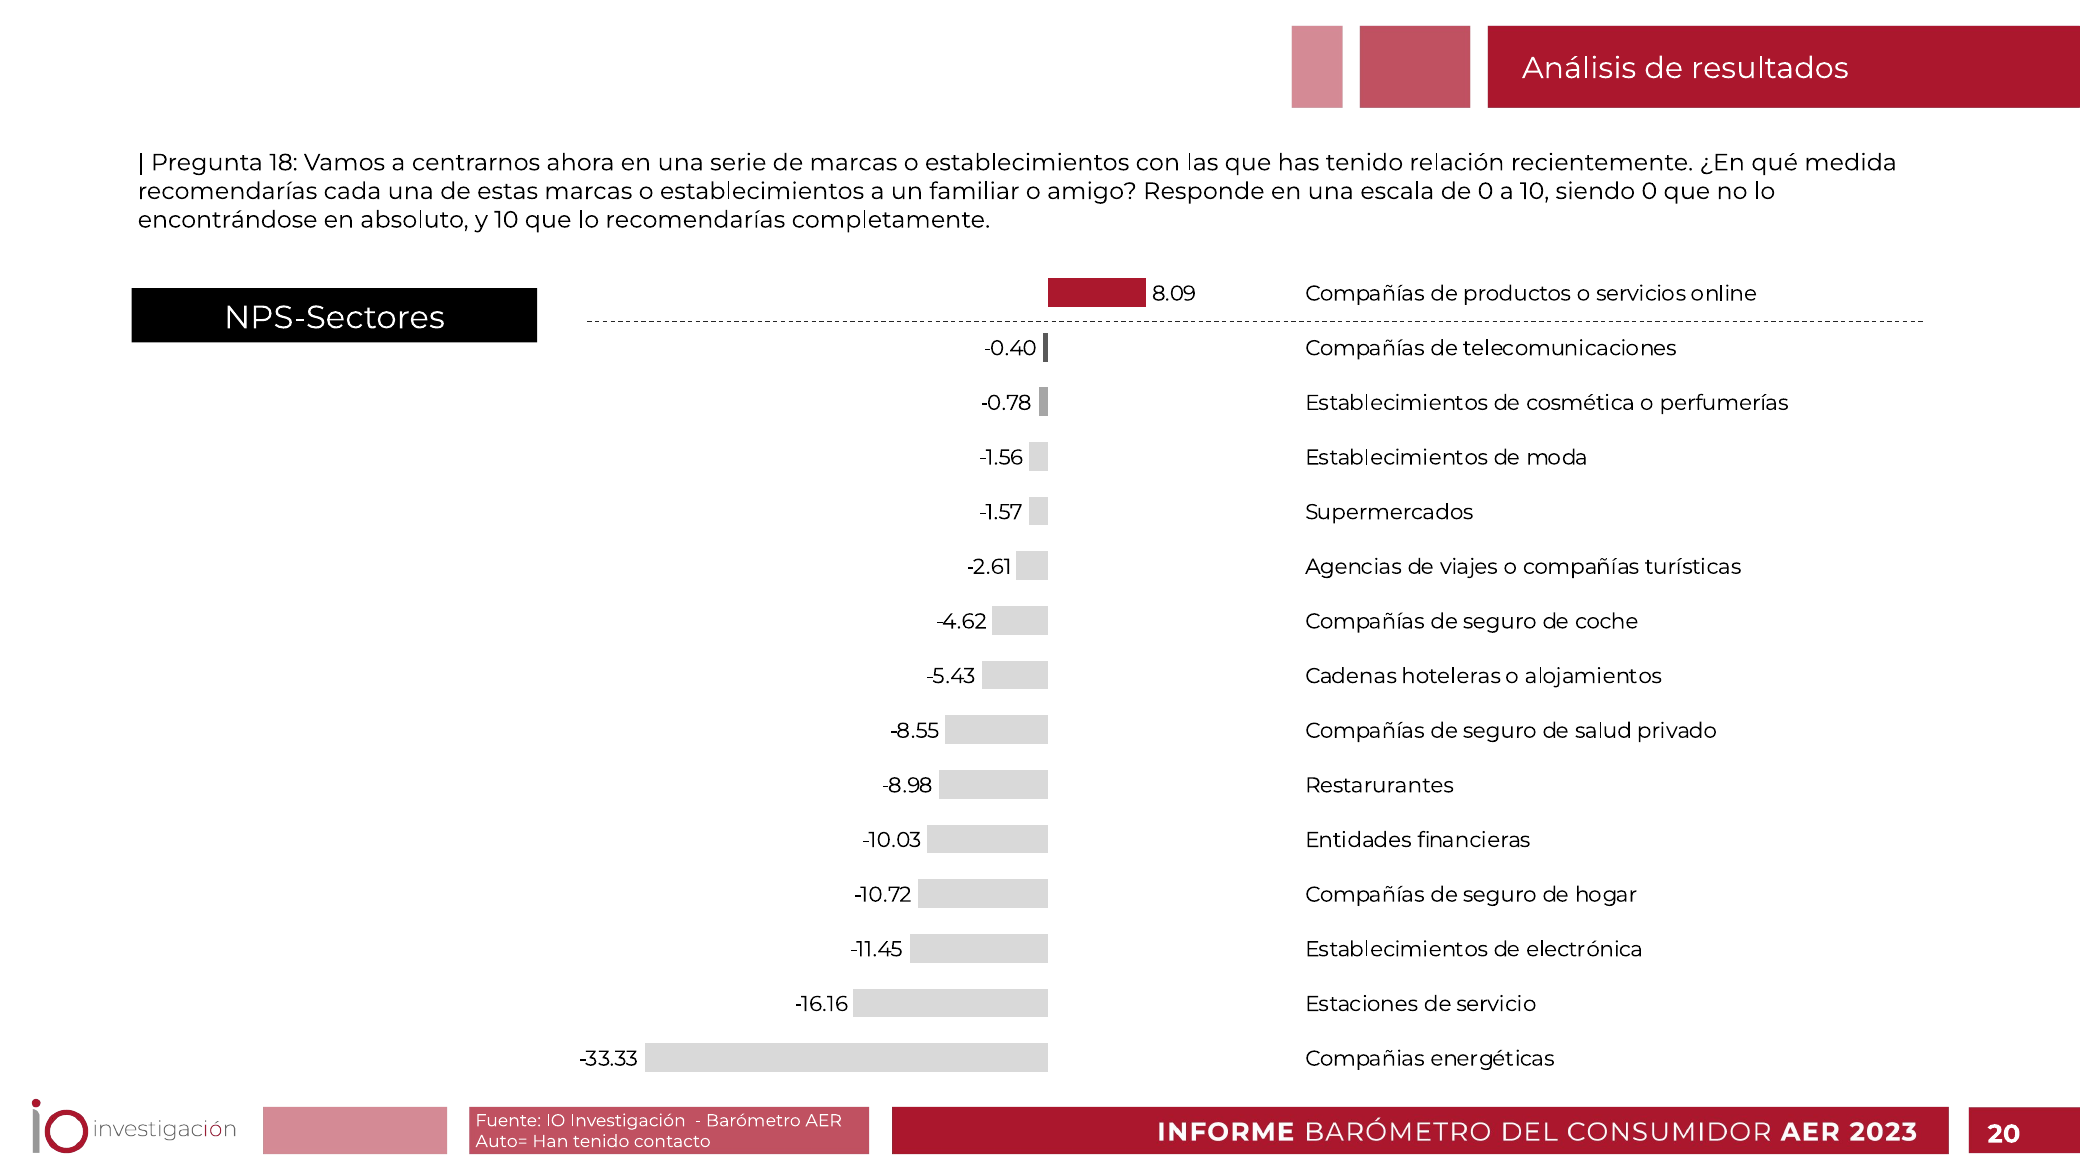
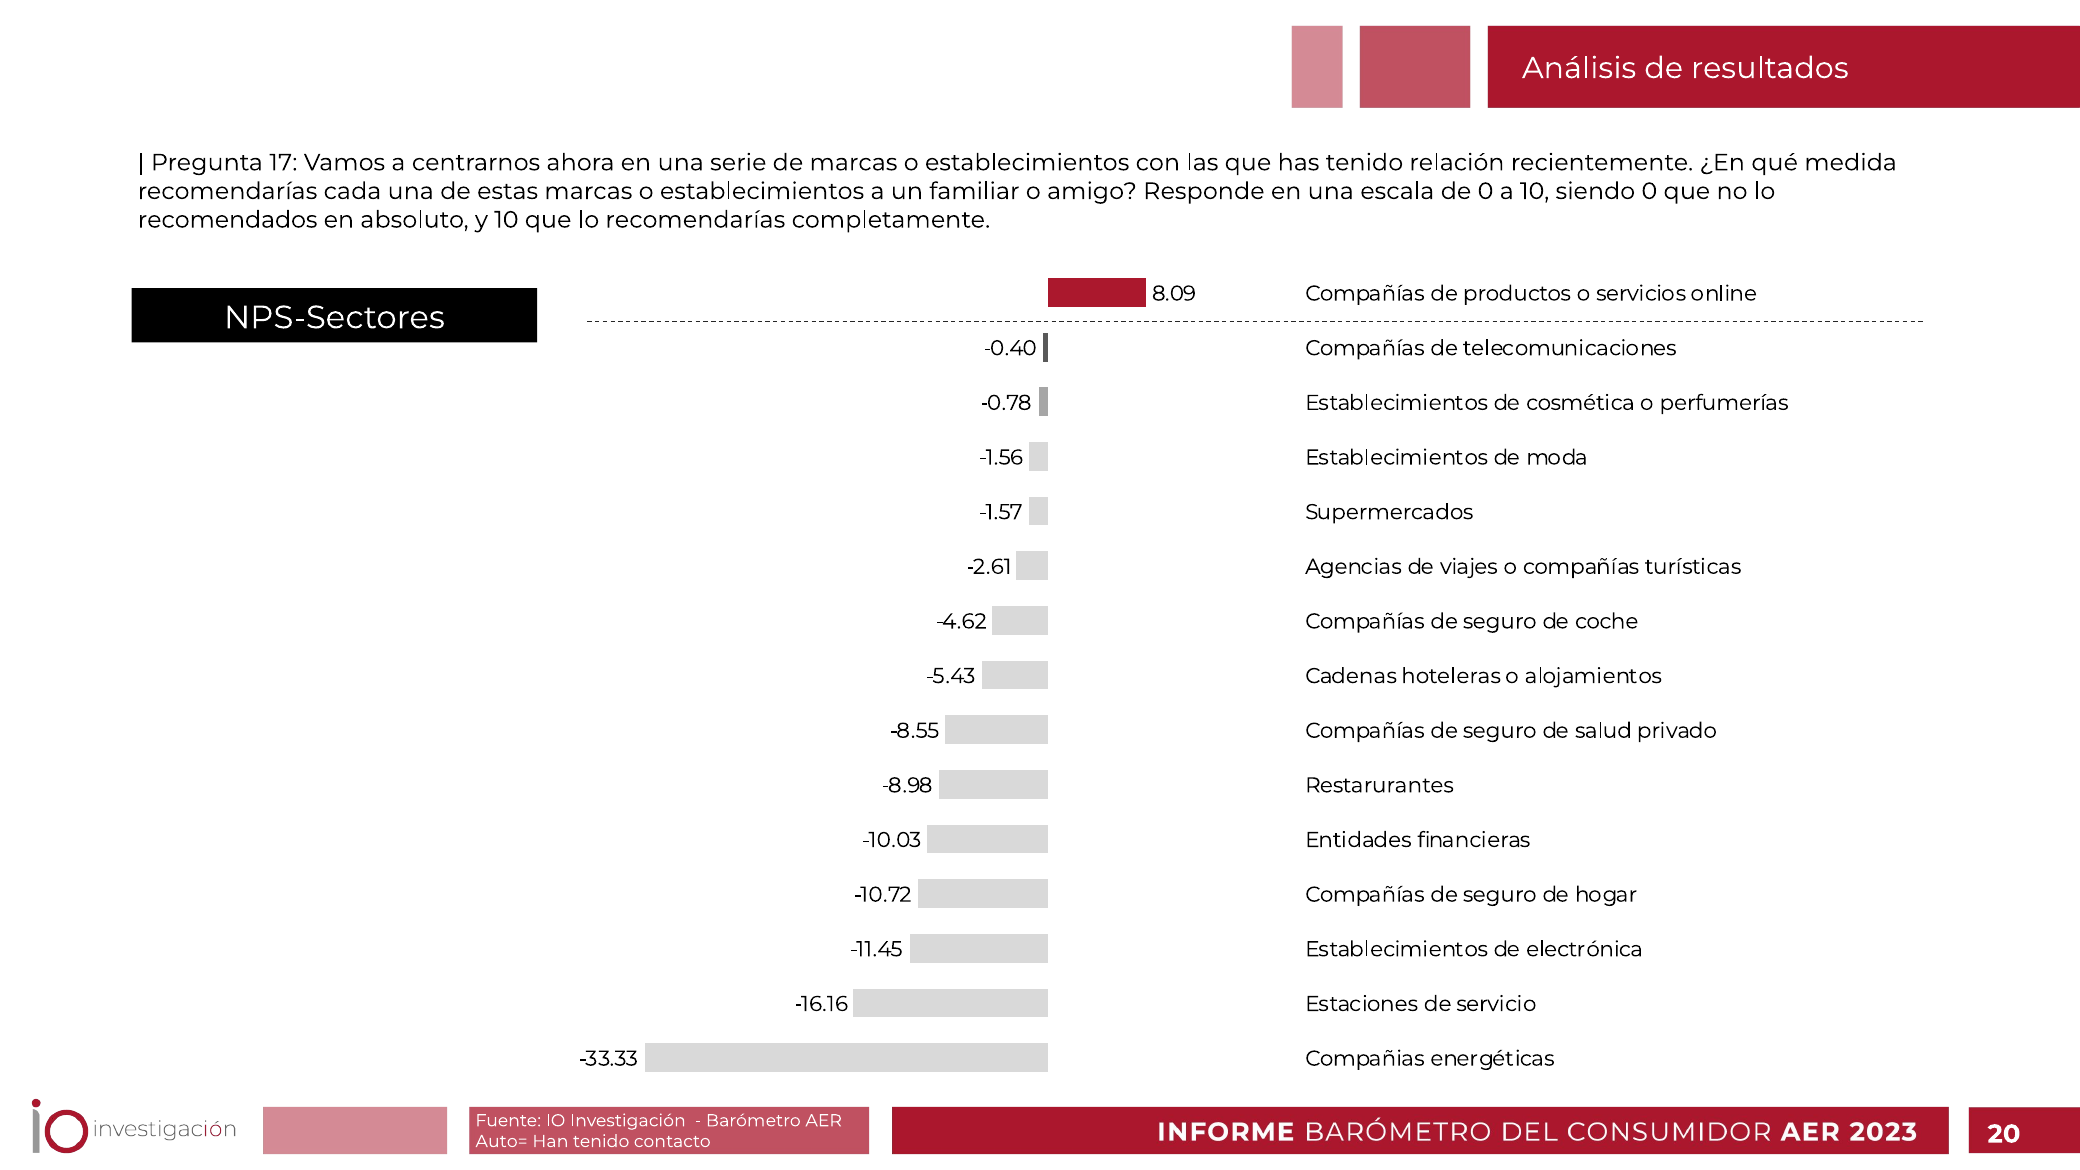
18: 18 -> 17 (283, 163)
encontrándose: encontrándose -> recomendados (228, 220)
